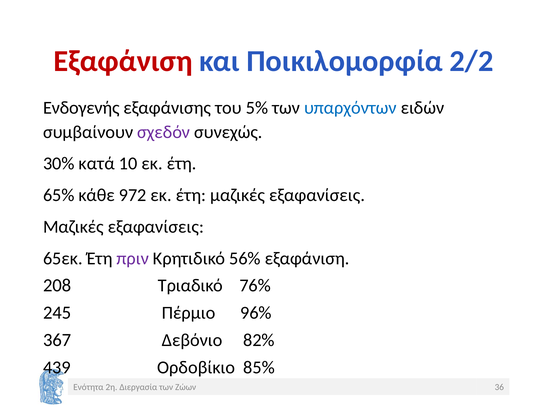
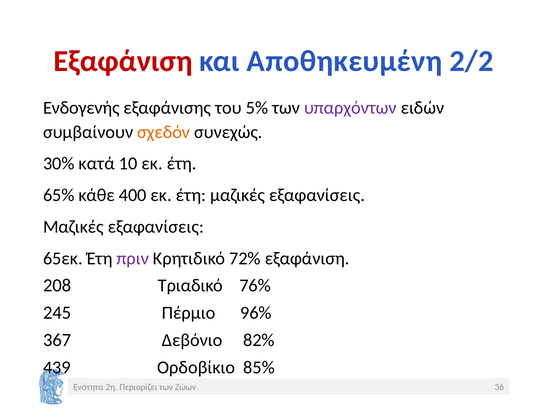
Ποικιλομορφία: Ποικιλομορφία -> Αποθηκευμένη (344, 61)
υπαρχόντων colour: blue -> purple (350, 108)
σχεδόν colour: purple -> orange (164, 132)
972: 972 -> 400 (133, 195)
56%: 56% -> 72% (245, 259)
Διεργασία: Διεργασία -> Περιορίζει (138, 387)
